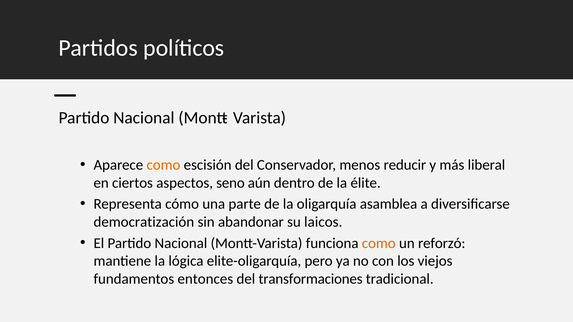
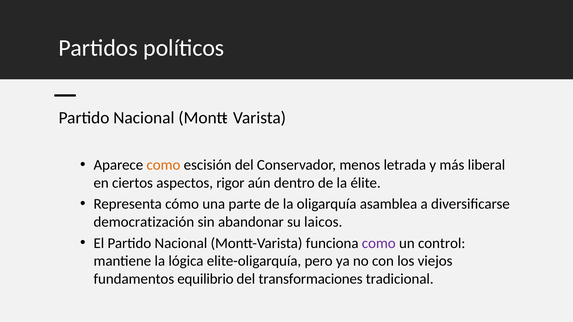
reducir: reducir -> letrada (405, 165)
seno: seno -> rigor (230, 183)
como colour: orange -> purple (379, 243)
reforzó: reforzó -> control (442, 243)
entonces: entonces -> equilibrio (205, 279)
